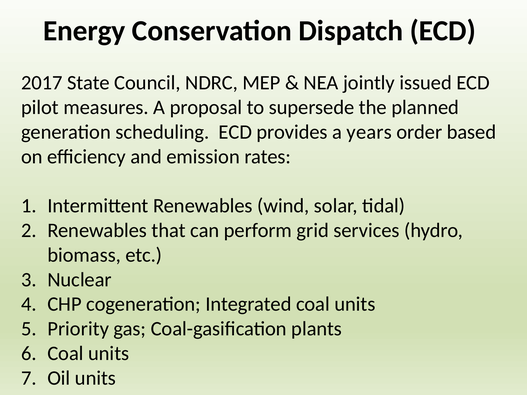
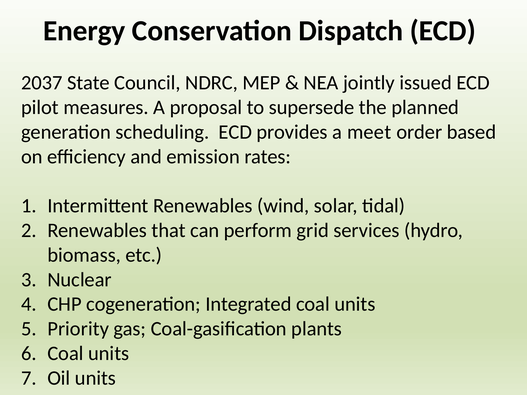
2017: 2017 -> 2037 (42, 83)
years: years -> meet (369, 132)
